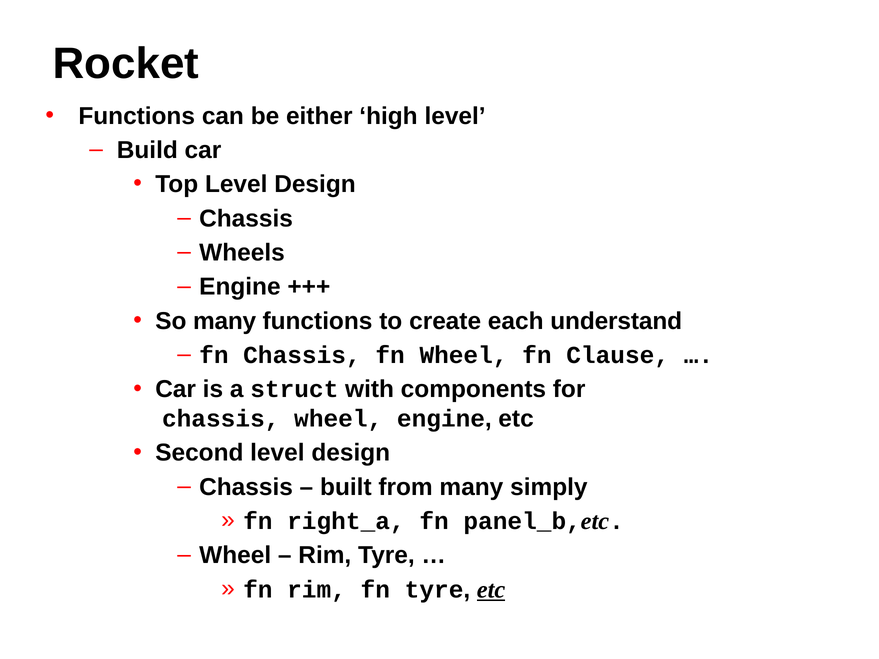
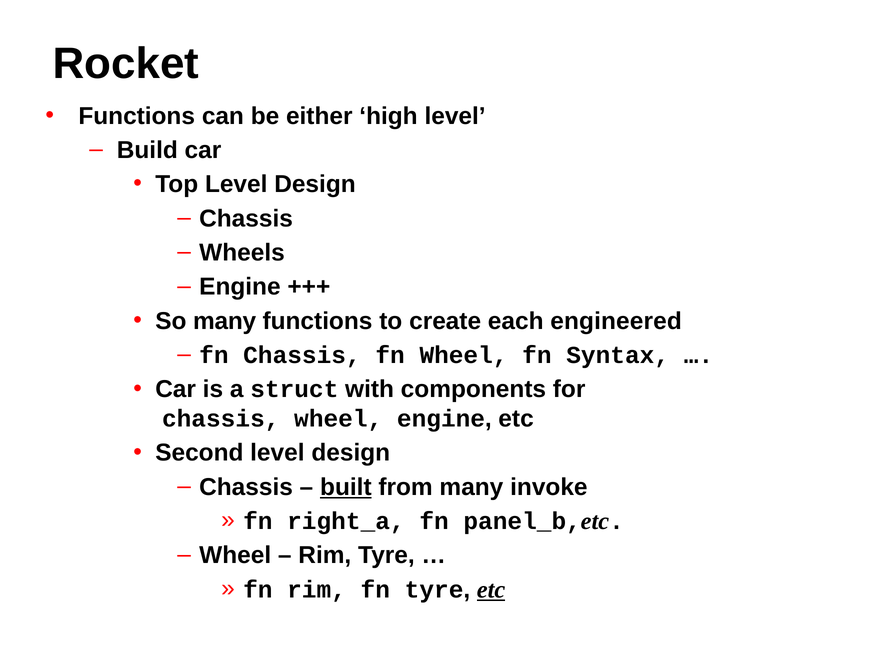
understand: understand -> engineered (616, 321)
Clause: Clause -> Syntax (618, 355)
built underline: none -> present (346, 487)
simply: simply -> invoke (549, 487)
